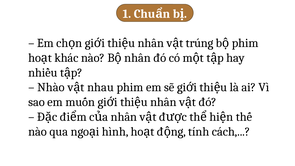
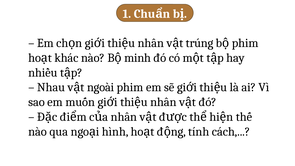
nhân: nhân -> minh (138, 58)
Nhào: Nhào -> Nhau (51, 87)
nhau: nhau -> ngoài (101, 87)
